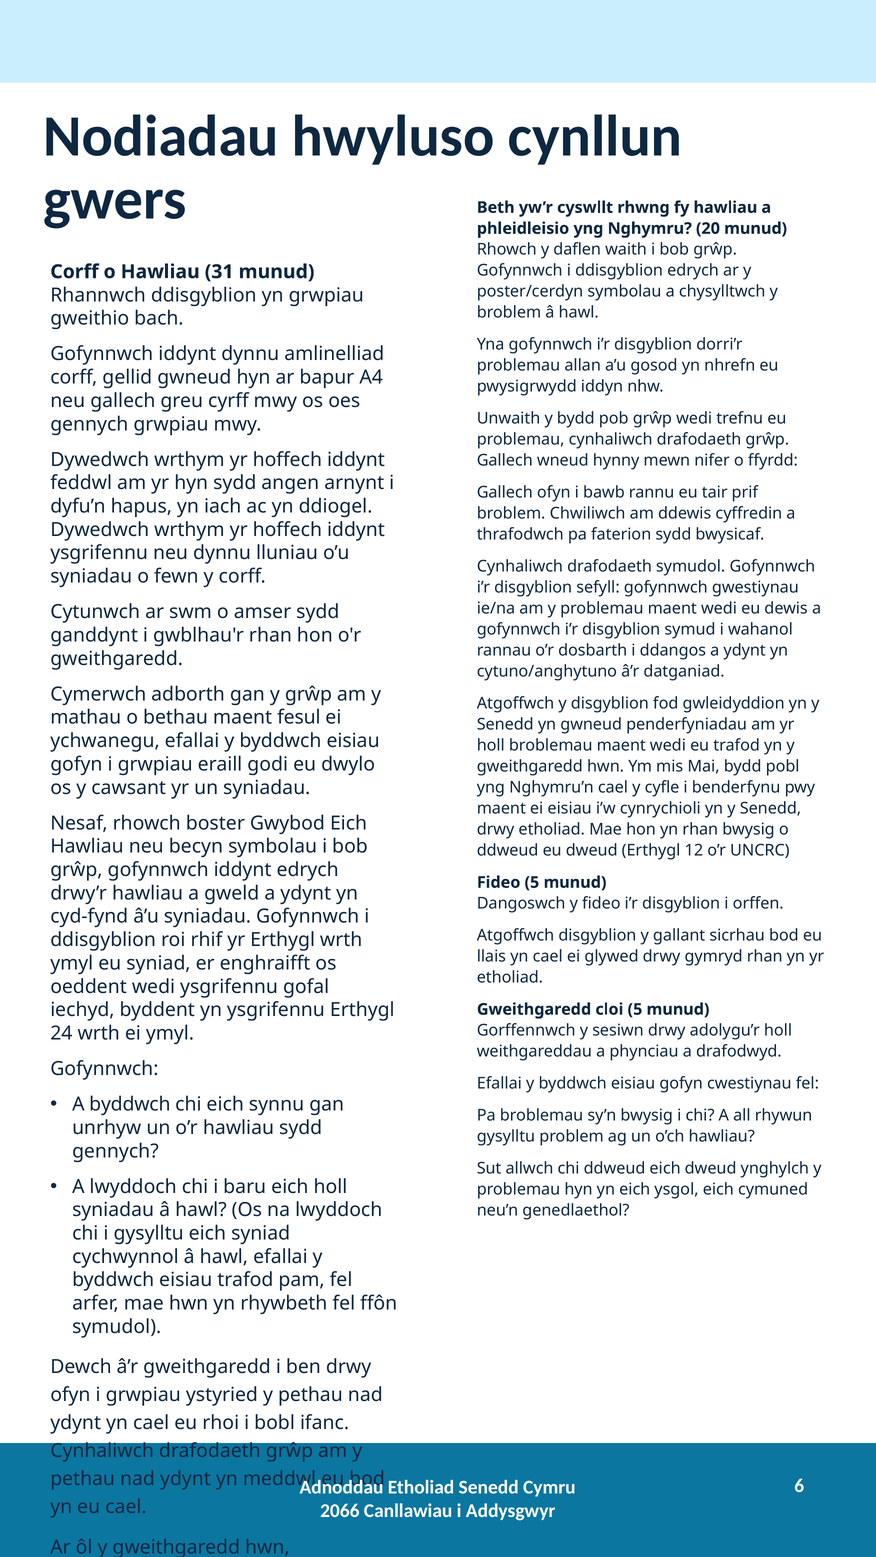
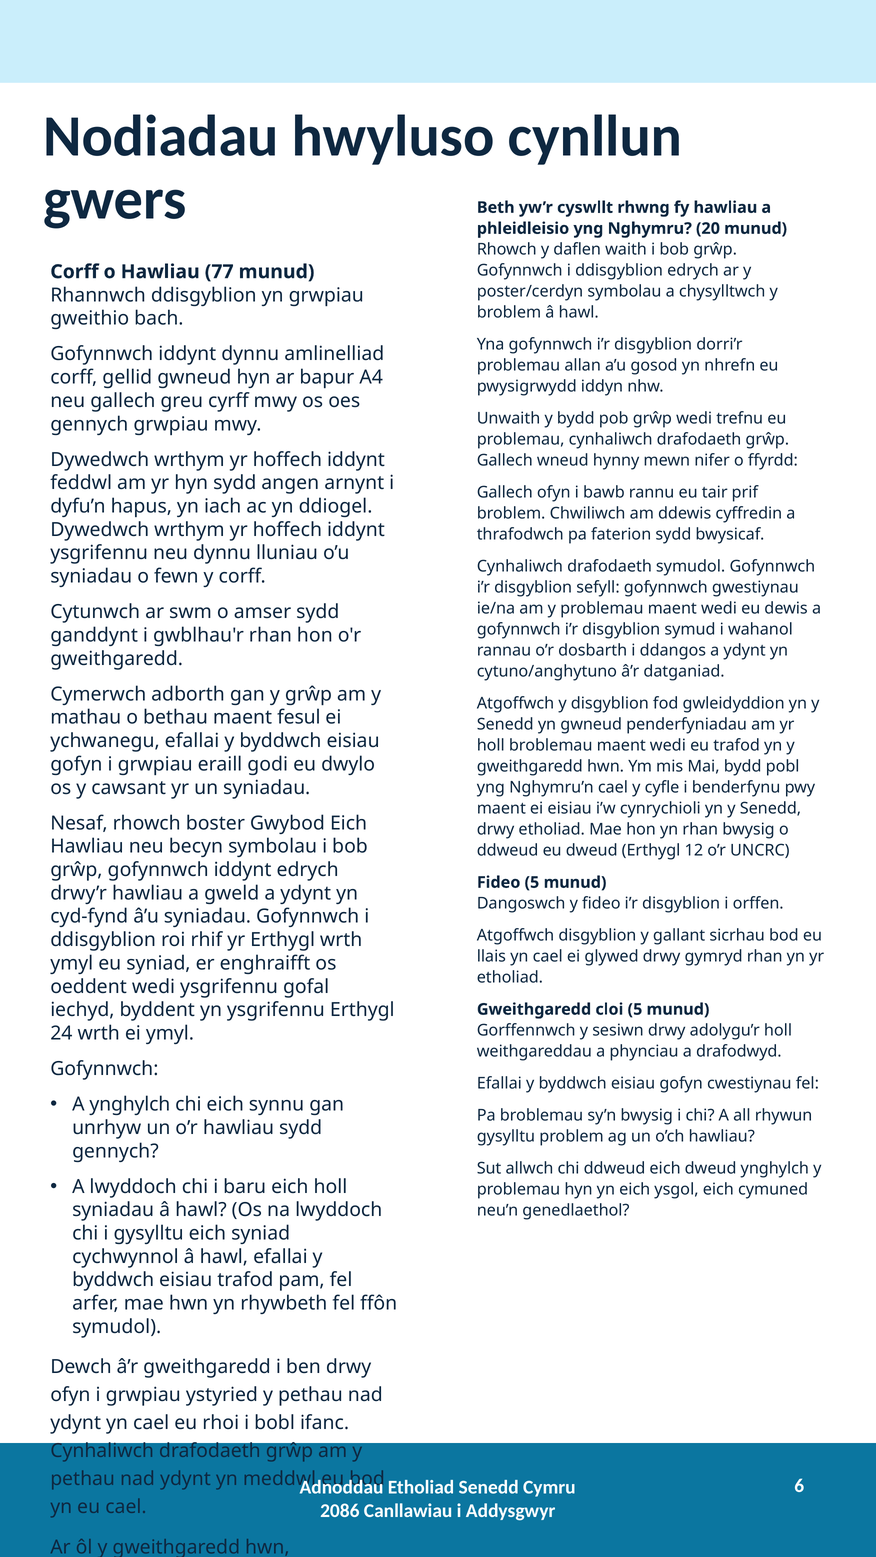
31: 31 -> 77 (219, 272)
A byddwch: byddwch -> ynghylch (130, 1105)
2066: 2066 -> 2086 (340, 1511)
